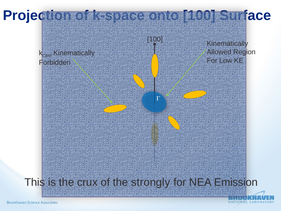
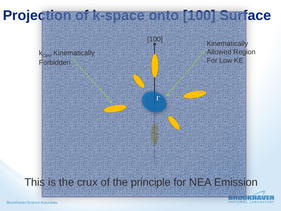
strongly: strongly -> principle (151, 182)
